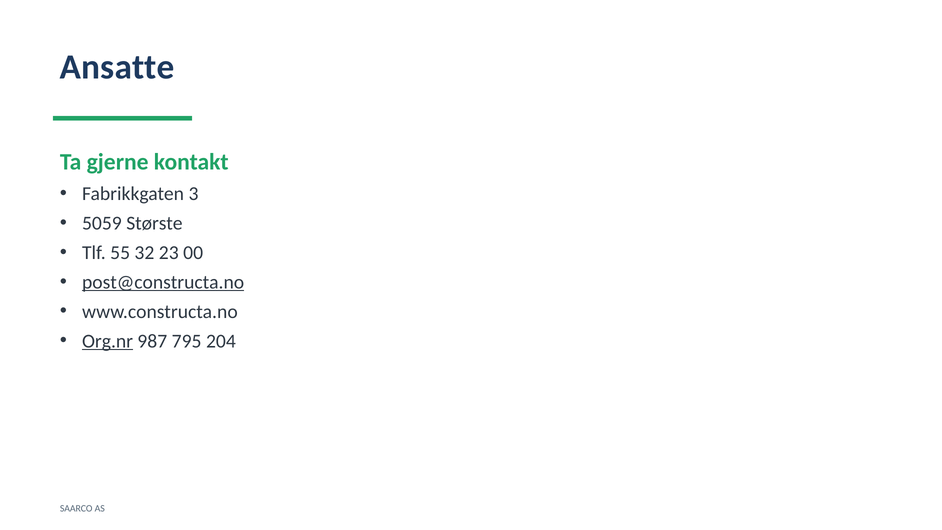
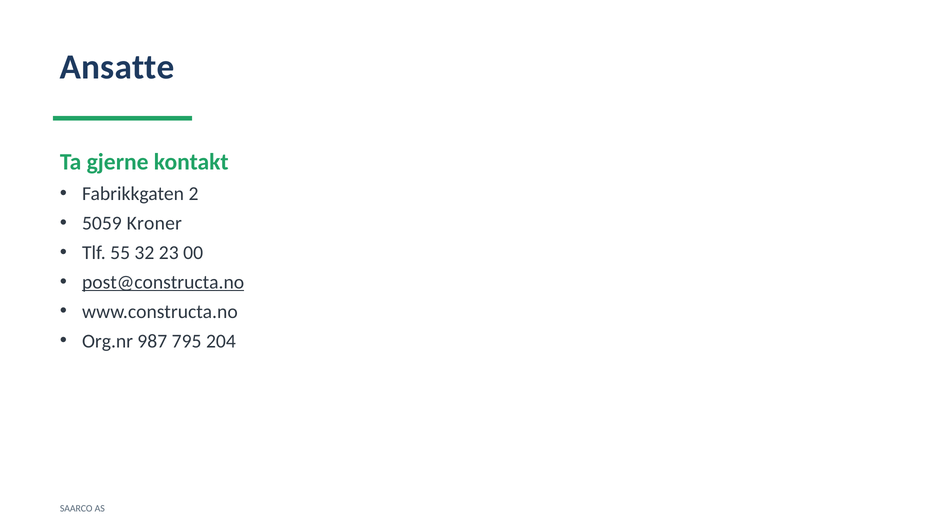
3: 3 -> 2 (193, 194)
Største: Største -> Kroner (154, 223)
Org.nr underline: present -> none (108, 341)
